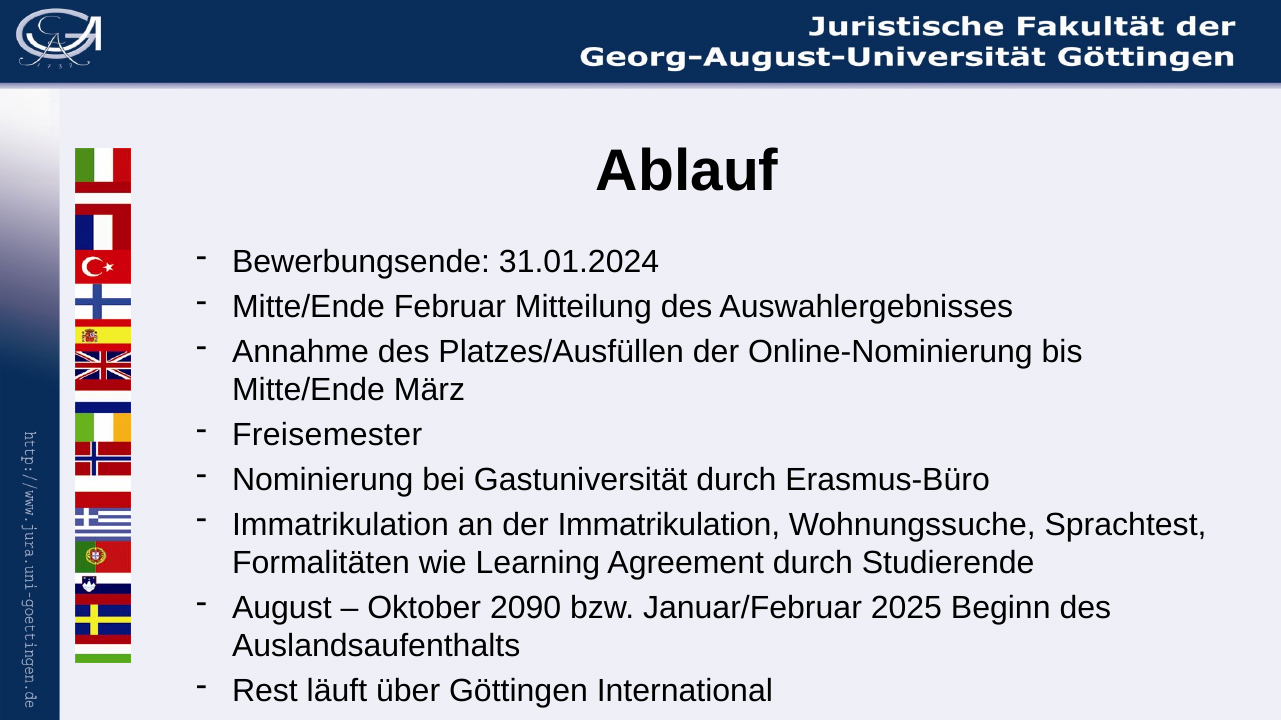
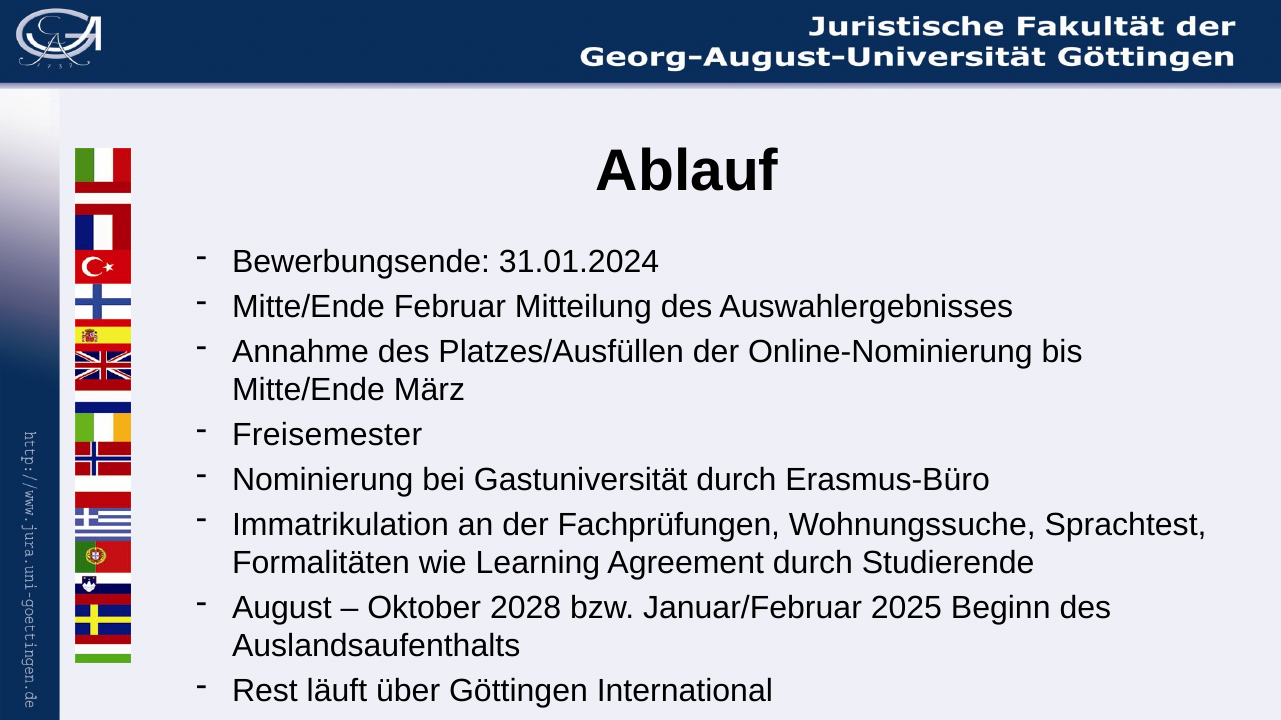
der Immatrikulation: Immatrikulation -> Fachprüfungen (669, 525)
2090: 2090 -> 2028 (526, 608)
